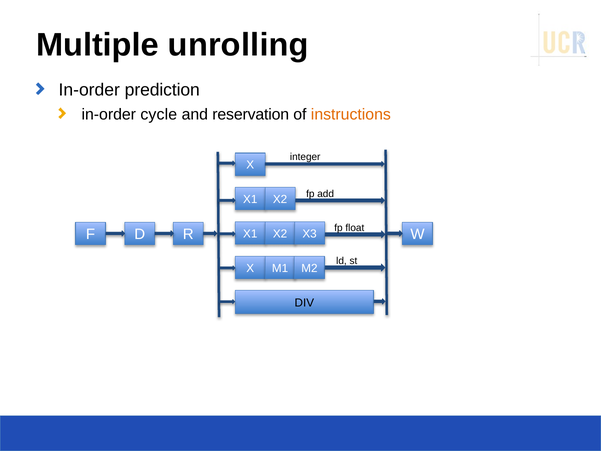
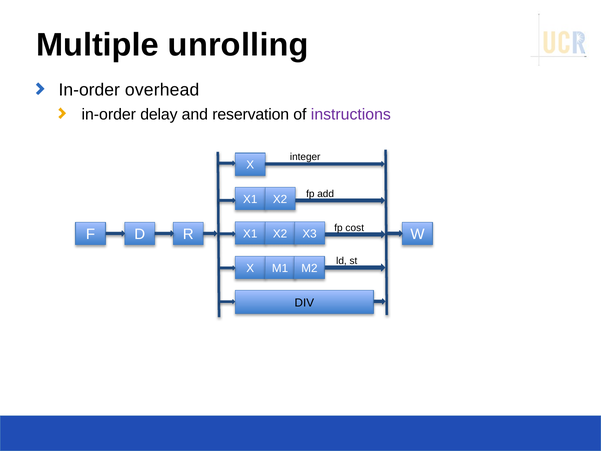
prediction: prediction -> overhead (162, 90)
cycle: cycle -> delay (159, 114)
instructions colour: orange -> purple (351, 114)
float: float -> cost (355, 228)
